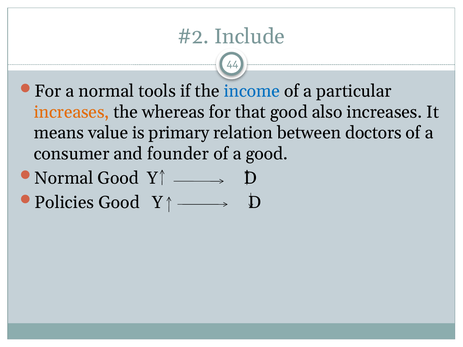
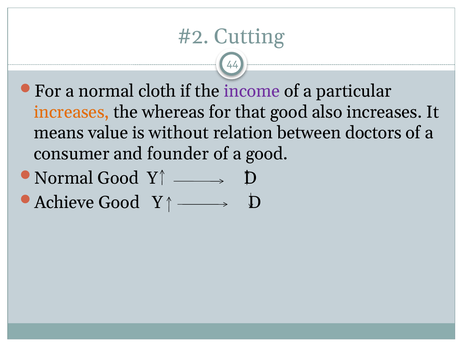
Include: Include -> Cutting (249, 36)
tools: tools -> cloth (157, 91)
income colour: blue -> purple (252, 91)
primary: primary -> without (179, 133)
Policies: Policies -> Achieve (64, 202)
